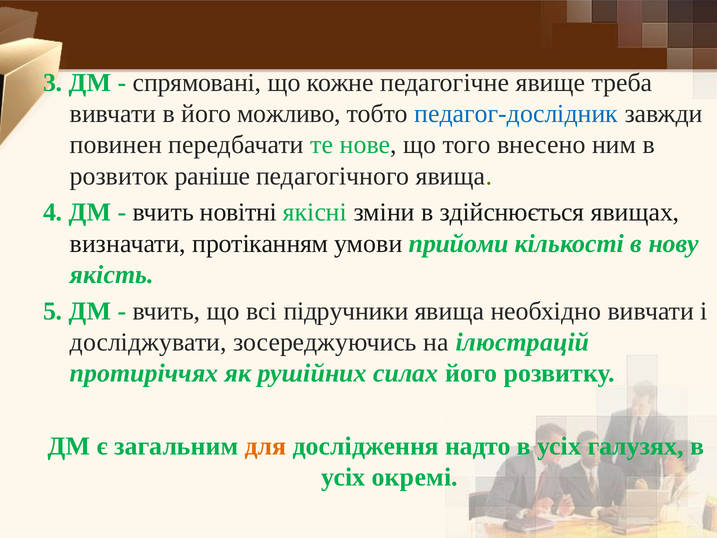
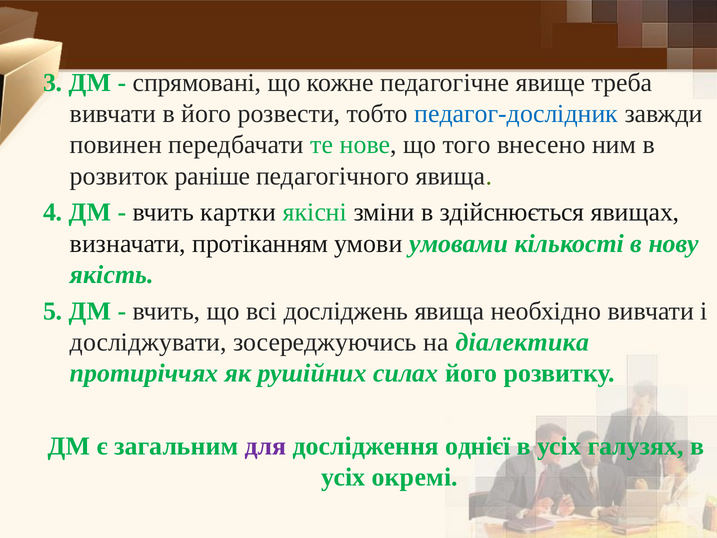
можливо: можливо -> розвести (289, 114)
новітні: новітні -> картки (238, 212)
прийоми: прийоми -> умовами (459, 243)
підручники: підручники -> досліджень (346, 311)
ілюстрацій: ілюстрацій -> діалектика (522, 342)
для colour: orange -> purple (265, 446)
надто: надто -> однієї (478, 446)
